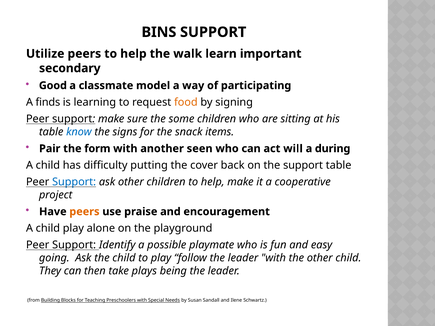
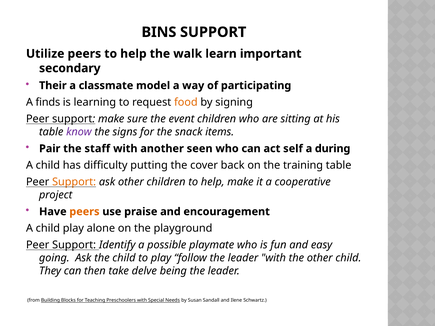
Good: Good -> Their (53, 86)
some: some -> event (181, 119)
know colour: blue -> purple (79, 132)
form: form -> staff (97, 149)
will: will -> self (293, 149)
the support: support -> training (303, 165)
Support colour: blue -> orange (74, 182)
plays: plays -> delve (144, 271)
